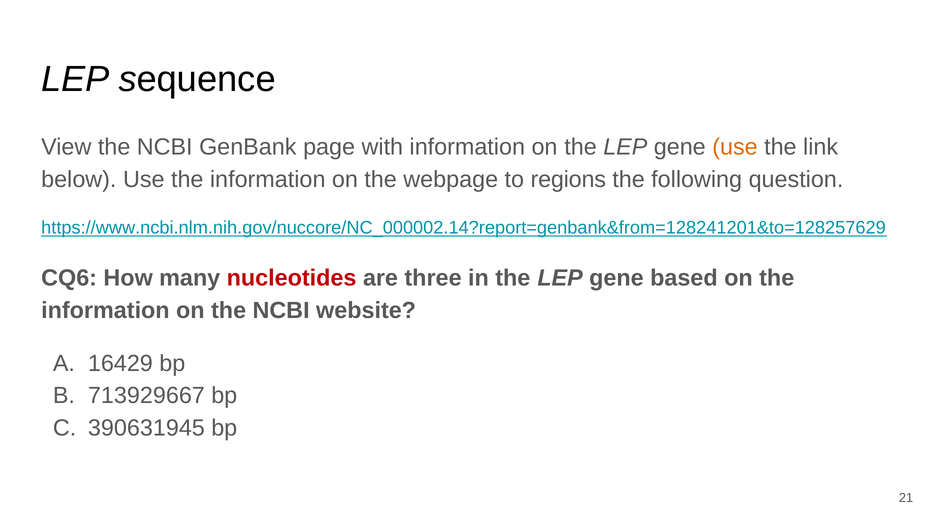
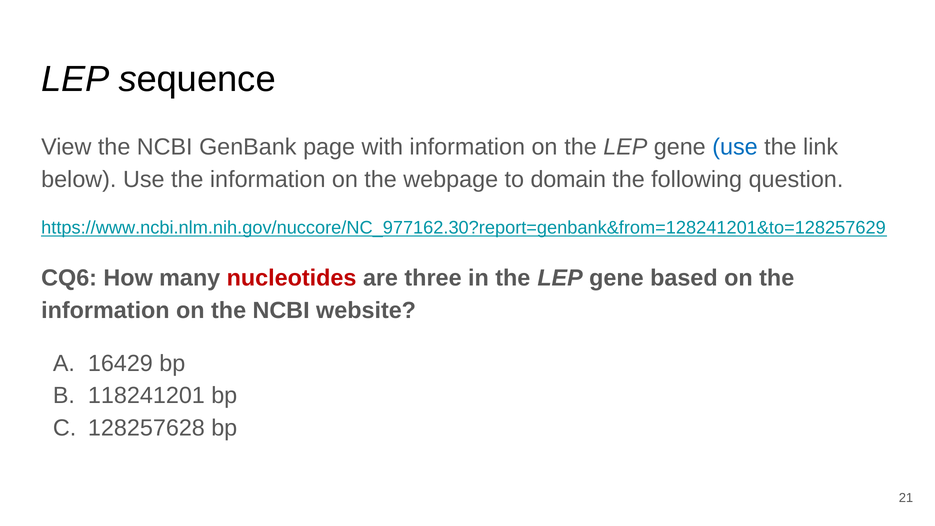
use colour: orange -> blue (735, 147)
regions: regions -> domain (568, 179)
https://www.ncbi.nlm.nih.gov/nuccore/NC_000002.14?report=genbank&from=128241201&to=128257629: https://www.ncbi.nlm.nih.gov/nuccore/NC_000002.14?report=genbank&from=128241201&to=128257629 -> https://www.ncbi.nlm.nih.gov/nuccore/NC_977162.30?report=genbank&from=128241201&to=128257629 (464, 228)
713929667: 713929667 -> 118241201 (146, 396)
390631945: 390631945 -> 128257628 (146, 428)
